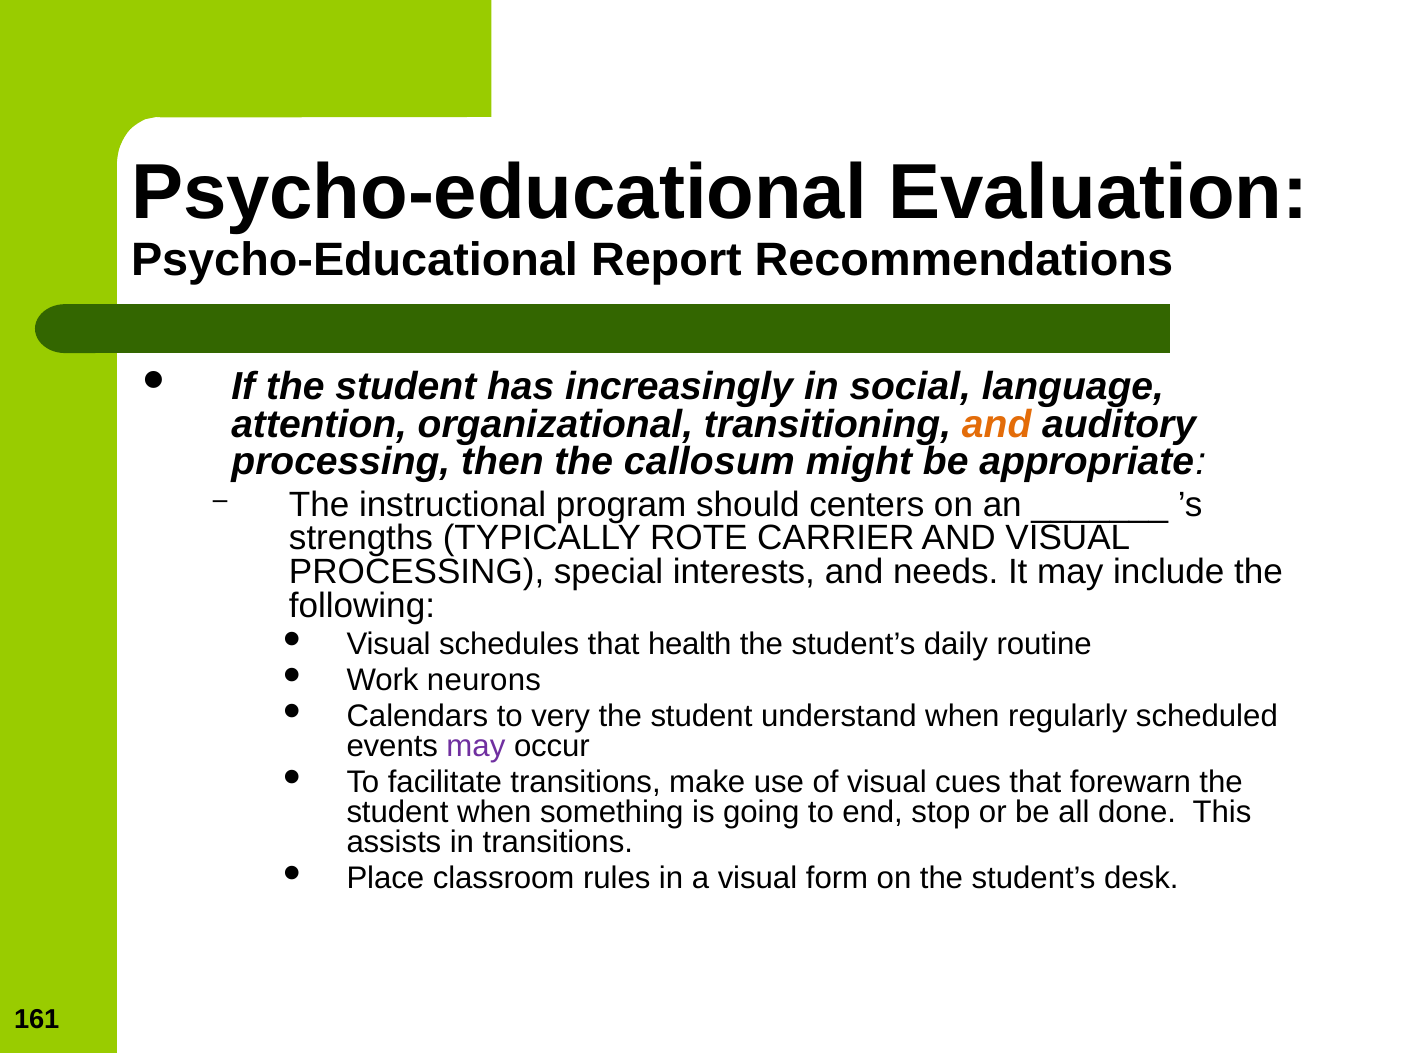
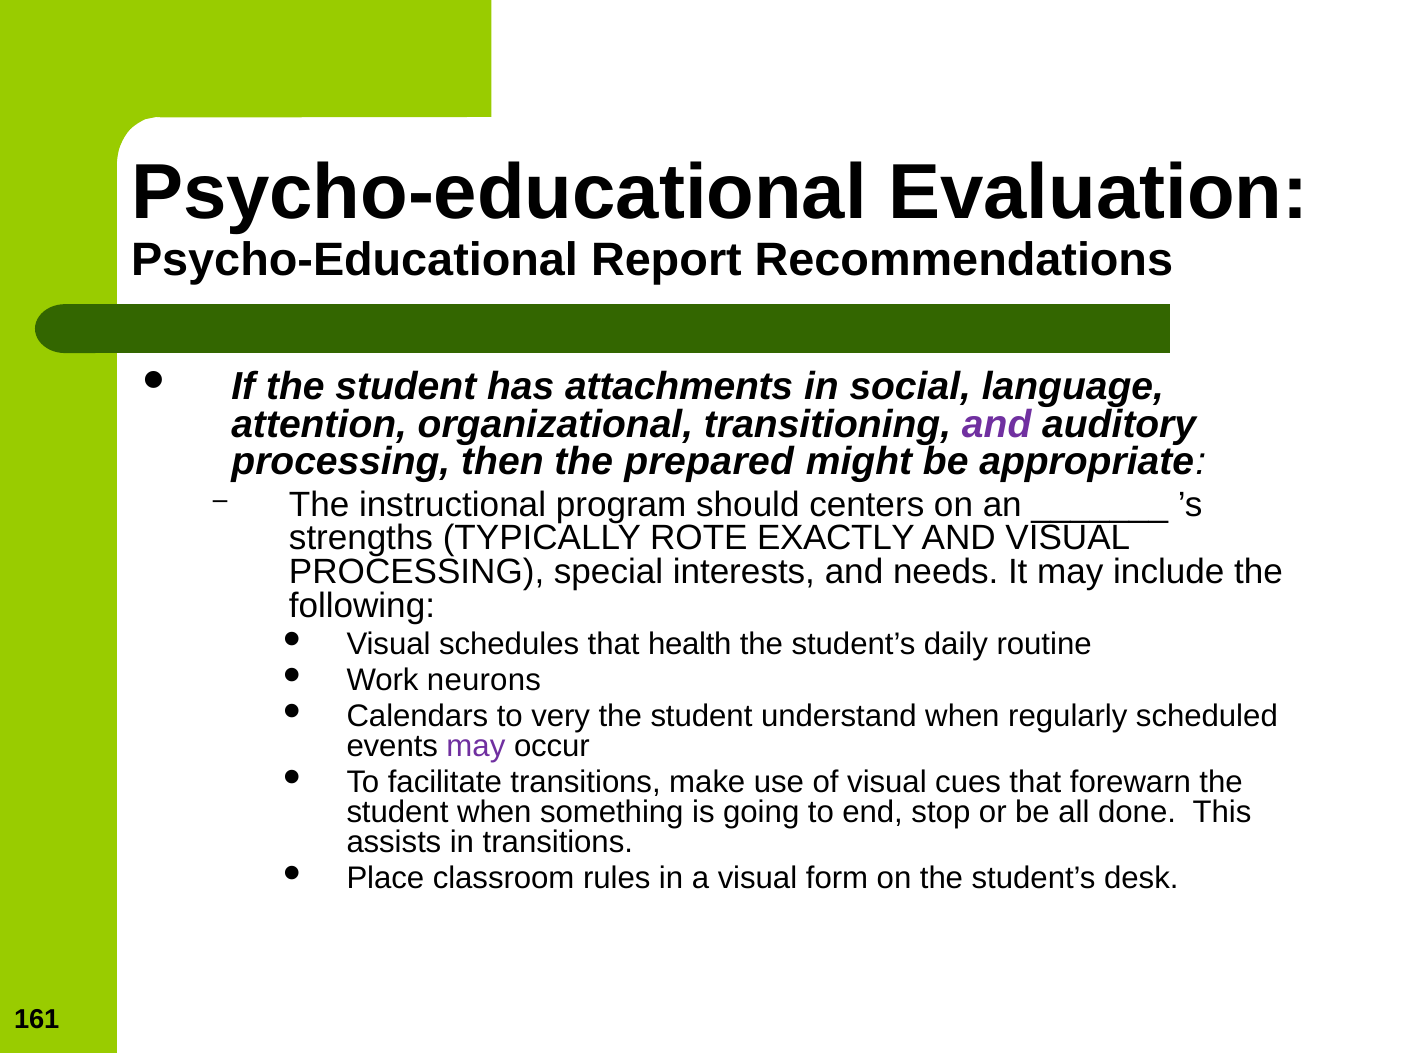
increasingly: increasingly -> attachments (679, 387)
and colour: orange -> purple (997, 424)
callosum: callosum -> prepared (709, 462)
CARRIER: CARRIER -> EXACTLY (836, 538)
